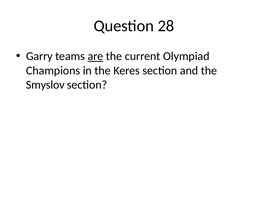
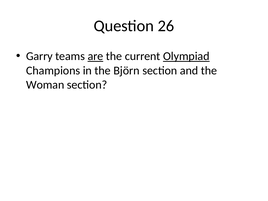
28: 28 -> 26 (166, 26)
Olympiad underline: none -> present (186, 56)
Keres: Keres -> Björn (127, 71)
Smyslov: Smyslov -> Woman (45, 85)
